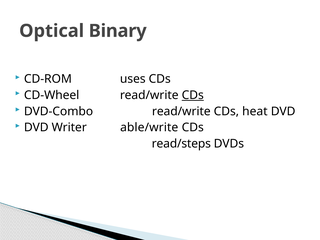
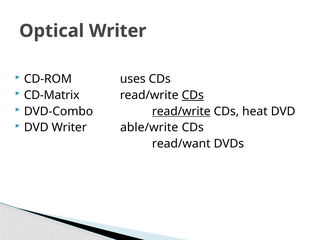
Optical Binary: Binary -> Writer (118, 31)
CD-Wheel: CD-Wheel -> CD-Matrix (52, 95)
read/write underline: none -> present (181, 111)
read/steps: read/steps -> read/want (181, 144)
